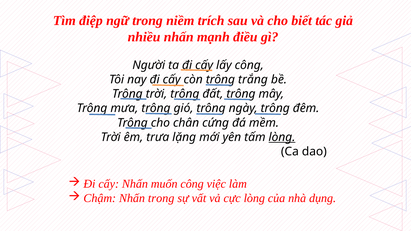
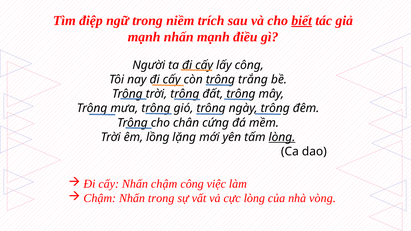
biết underline: none -> present (302, 21)
nhiều: nhiều -> mạnh (144, 37)
trưa: trưa -> lồng (158, 137)
Nhấn muốn: muốn -> chậm (164, 184)
dụng: dụng -> vòng (323, 198)
